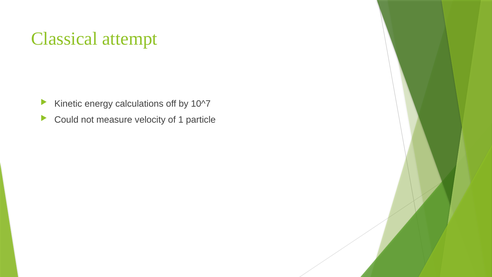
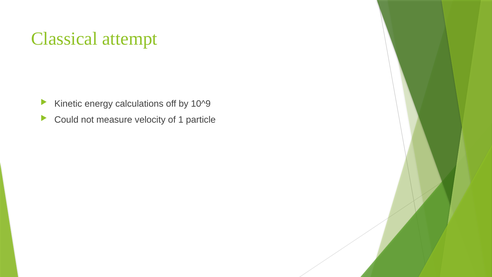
10^7: 10^7 -> 10^9 (201, 104)
